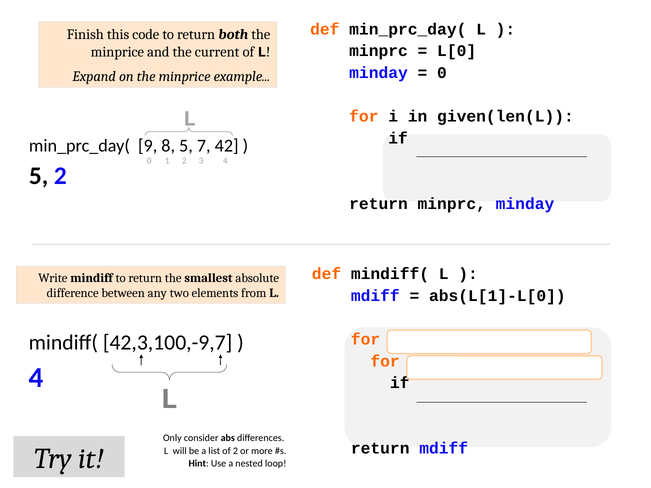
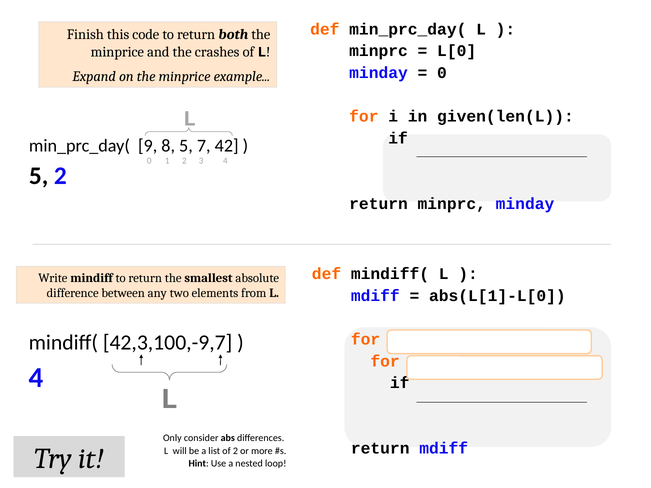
current: current -> crashes (217, 52)
